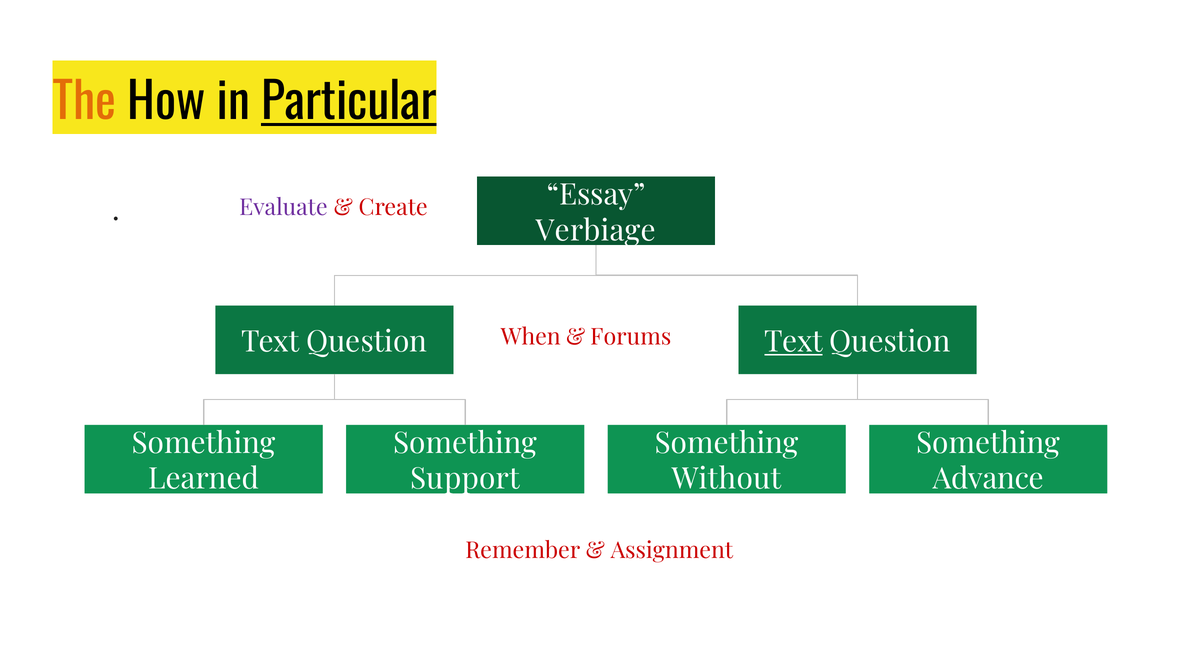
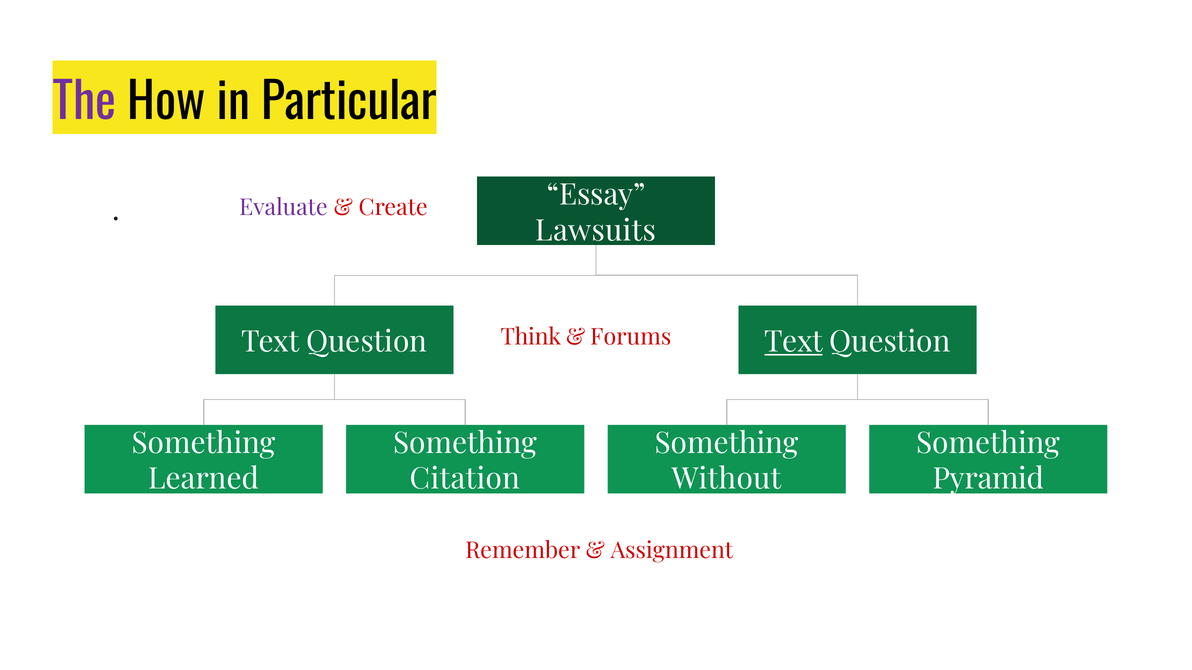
The colour: orange -> purple (84, 103)
Particular underline: present -> none (349, 103)
Verbiage: Verbiage -> Lawsuits (596, 231)
When: When -> Think (531, 337)
Support: Support -> Citation (465, 479)
Advance: Advance -> Pyramid (988, 479)
